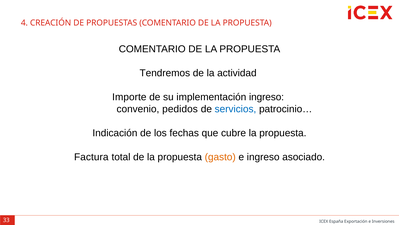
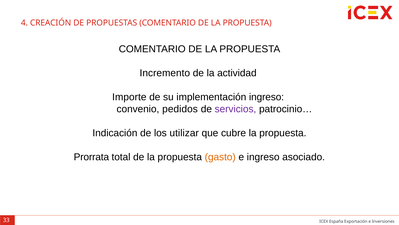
Tendremos: Tendremos -> Incremento (165, 73)
servicios colour: blue -> purple (235, 109)
fechas: fechas -> utilizar (184, 133)
Factura: Factura -> Prorrata (91, 157)
